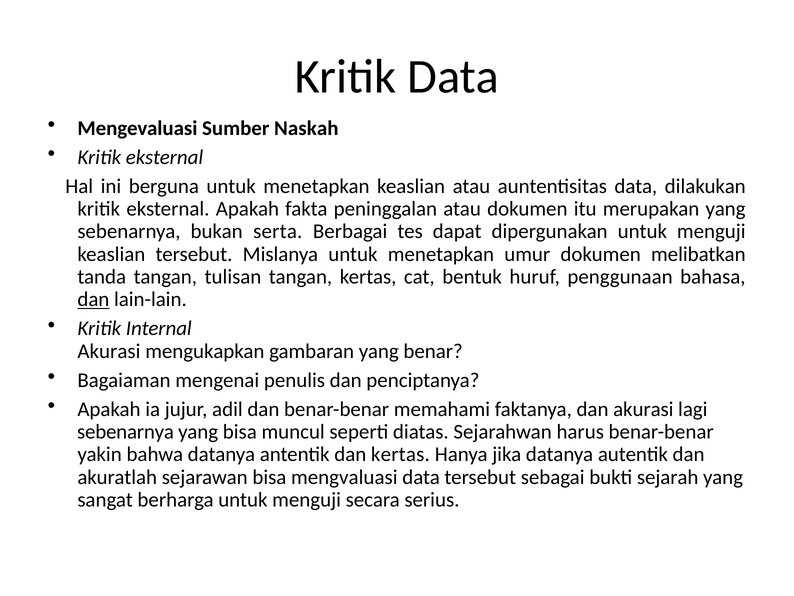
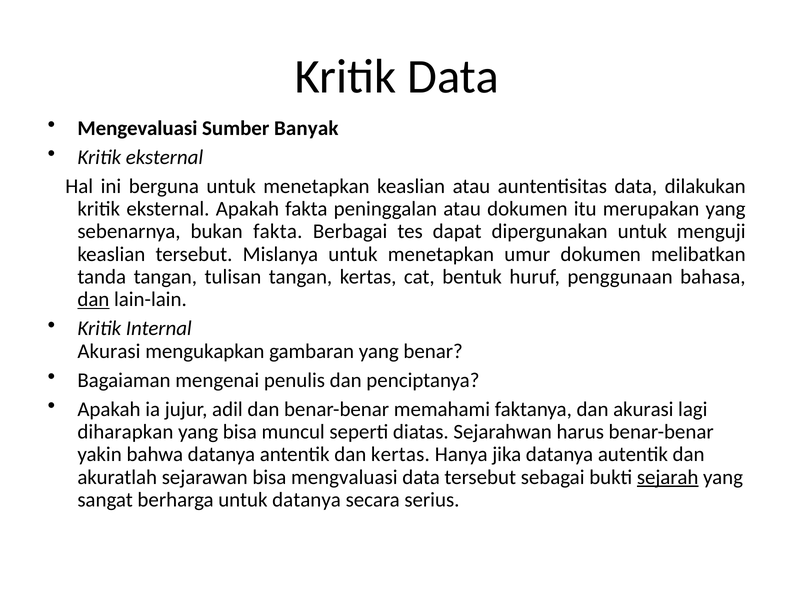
Naskah: Naskah -> Banyak (306, 128)
bukan serta: serta -> fakta (278, 231)
sebenarnya: sebenarnya -> diharapkan (125, 431)
sejarah underline: none -> present (668, 477)
berharga untuk menguji: menguji -> datanya (307, 499)
